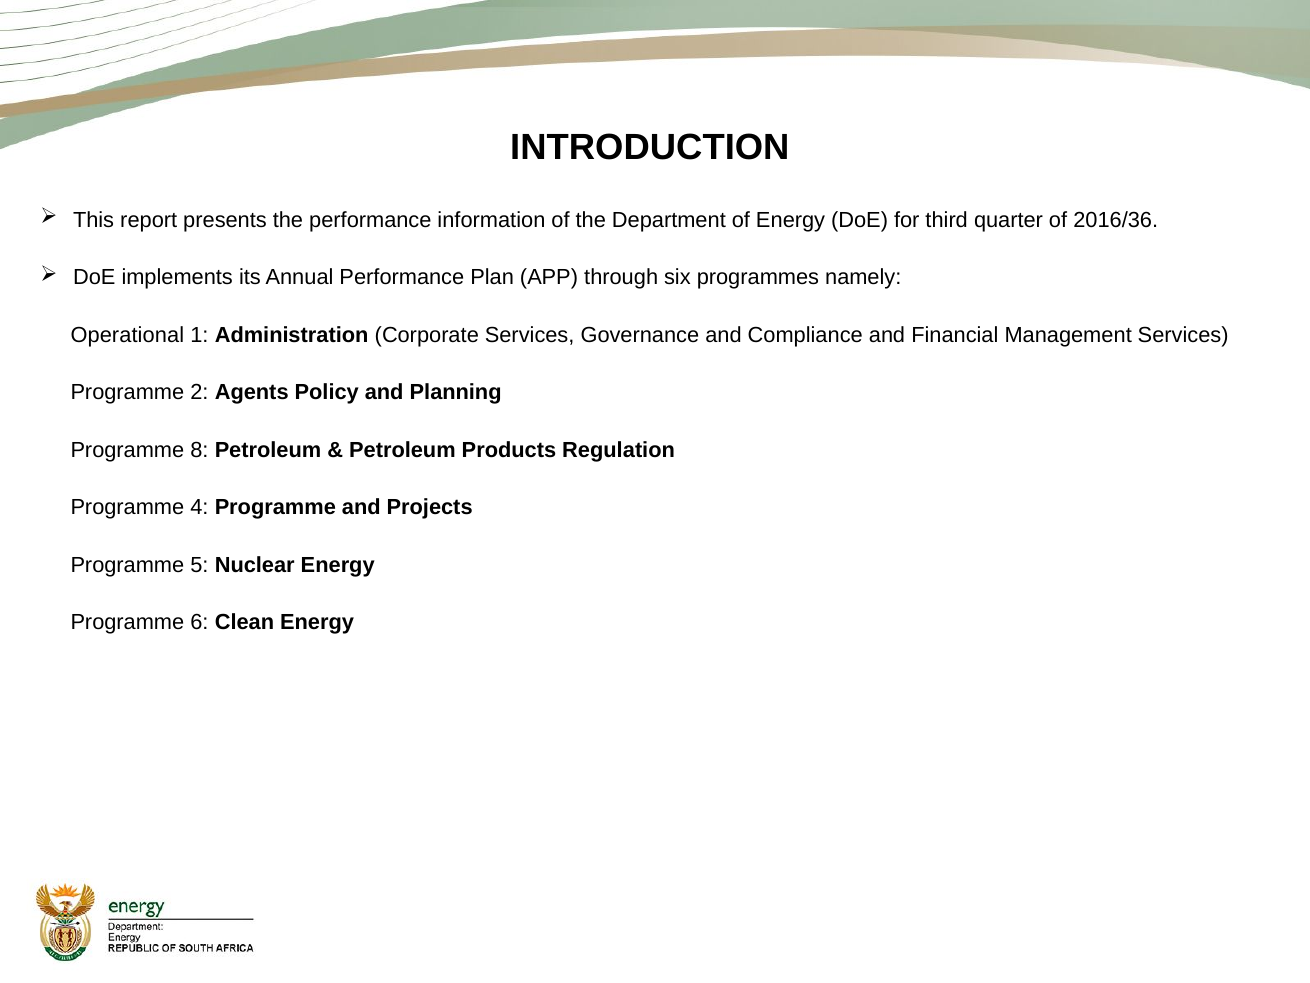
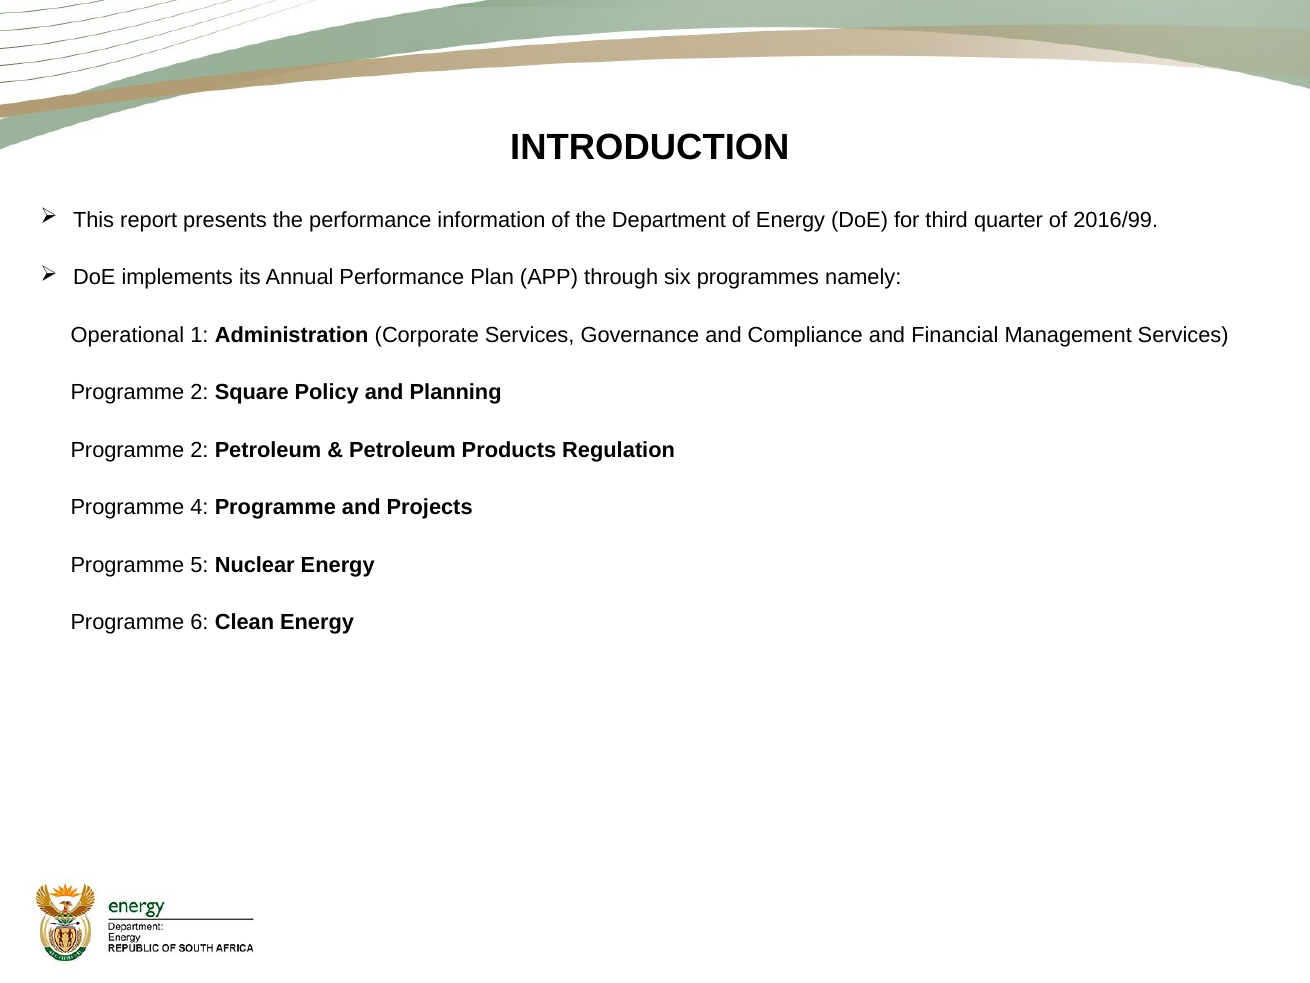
2016/36: 2016/36 -> 2016/99 (1116, 220)
Agents: Agents -> Square (252, 392)
8: 8 -> 2 (199, 450)
